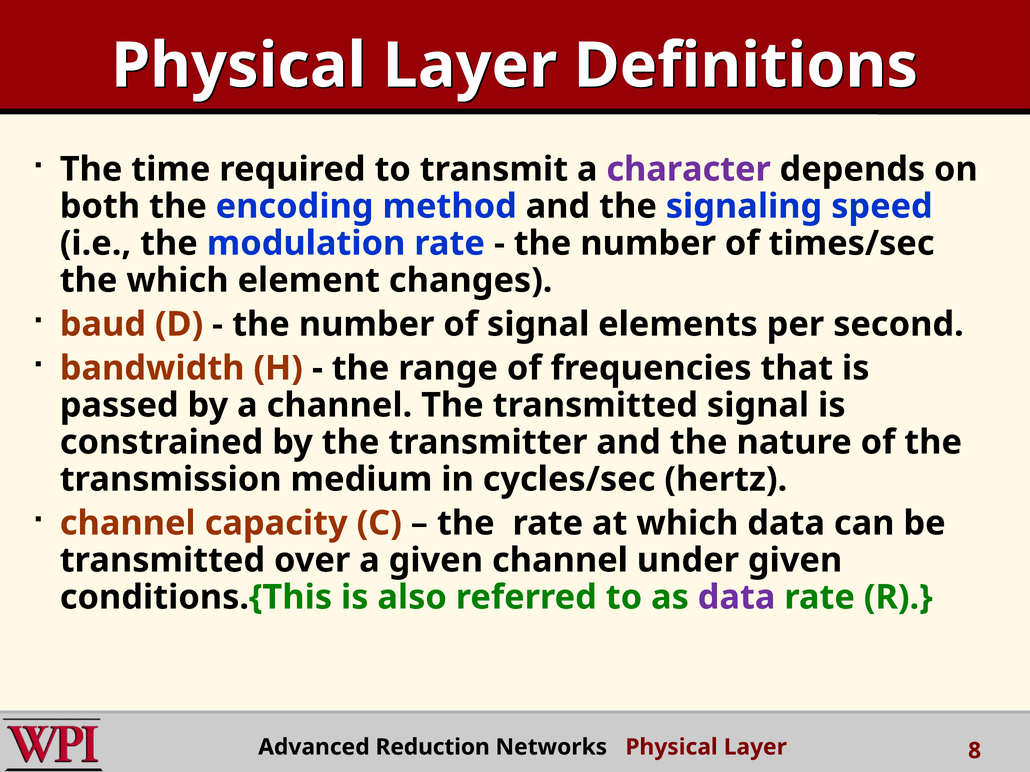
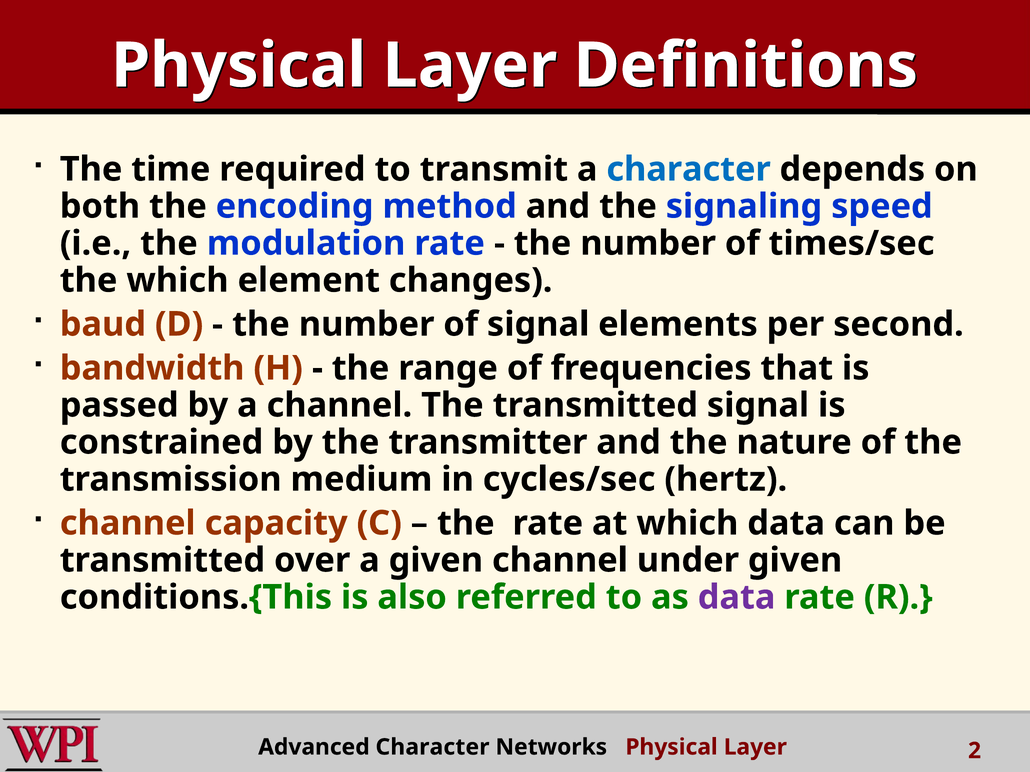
character colour: purple -> blue (689, 169)
Advanced Reduction: Reduction -> Character (432, 748)
8: 8 -> 2 (975, 751)
